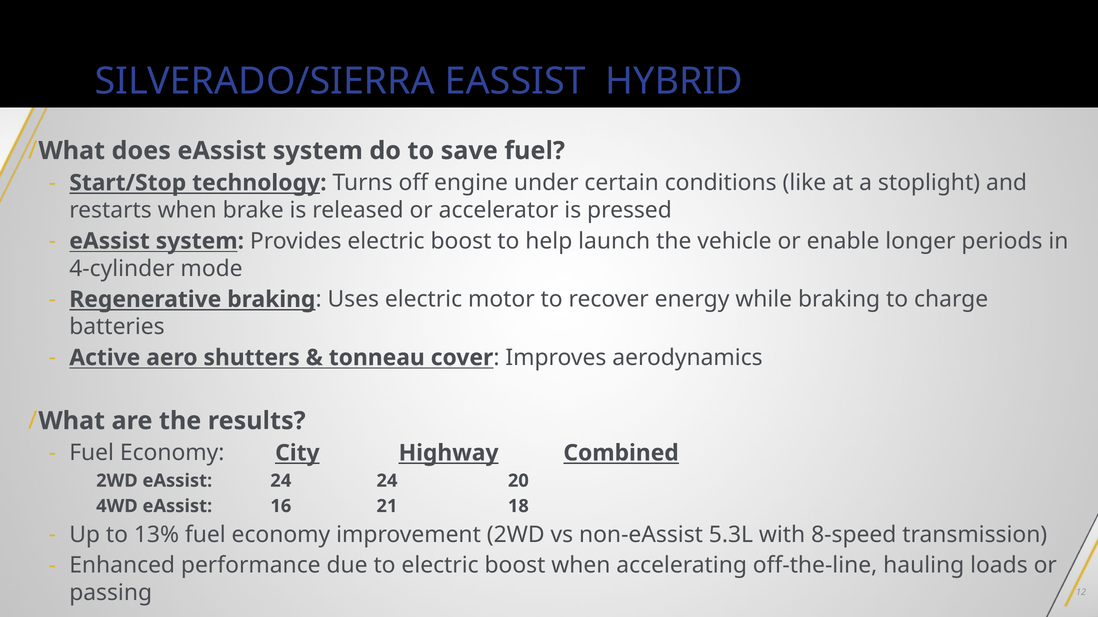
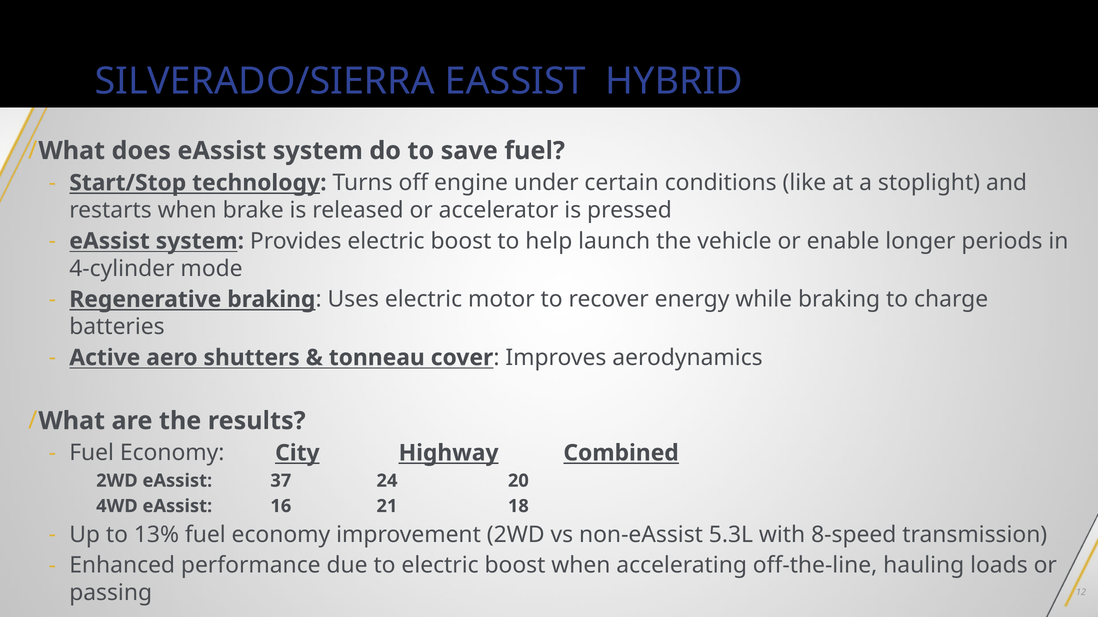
eAssist 24: 24 -> 37 (281, 481)
